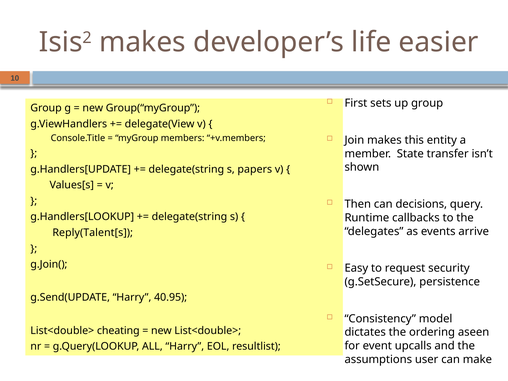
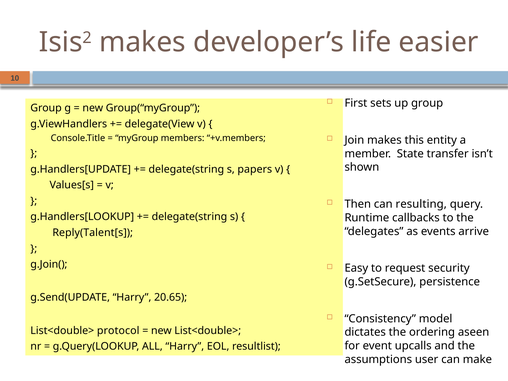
decisions: decisions -> resulting (421, 204)
40.95: 40.95 -> 20.65 (171, 297)
cheating: cheating -> protocol (118, 331)
